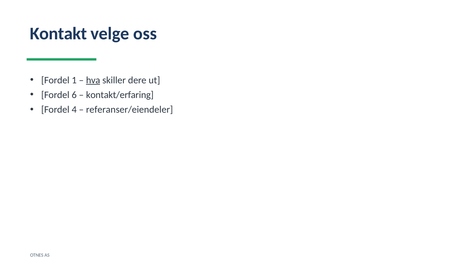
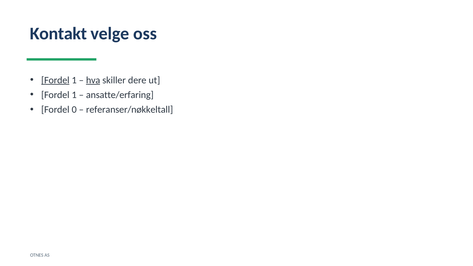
Fordel underline: none -> present (55, 80)
6: 6 -> 1 (74, 95)
kontakt/erfaring: kontakt/erfaring -> ansatte/erfaring (120, 95)
4: 4 -> 0 (74, 110)
referanser/eiendeler: referanser/eiendeler -> referanser/nøkkeltall (130, 110)
